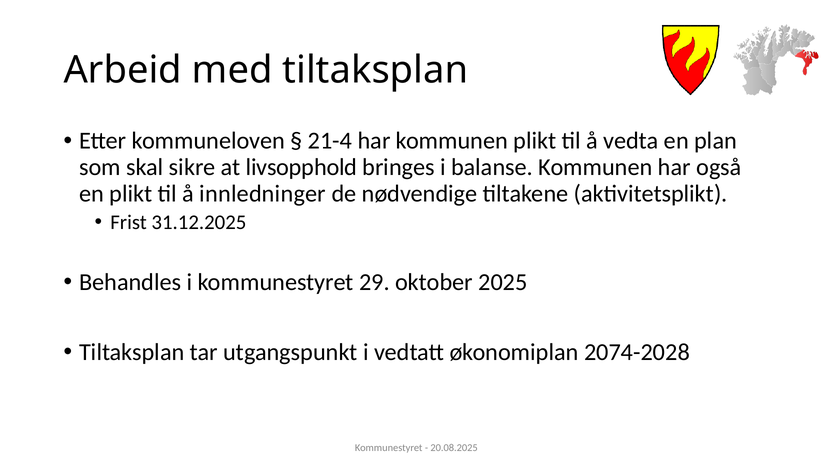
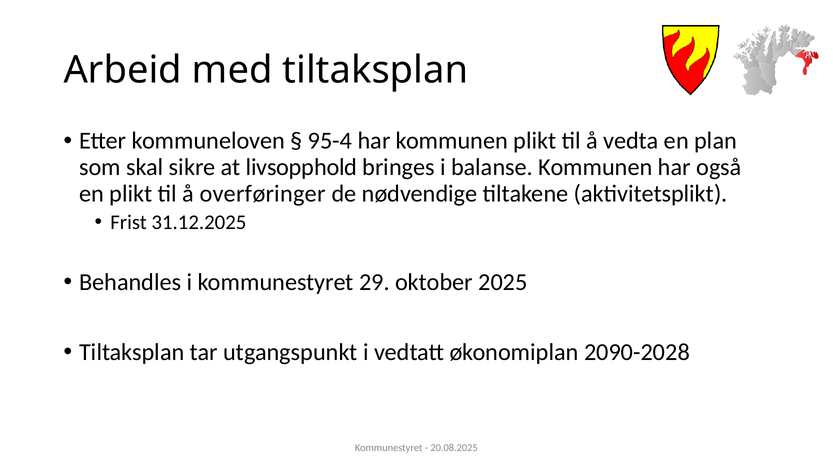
21-4: 21-4 -> 95-4 (330, 141)
innledninger: innledninger -> overføringer (263, 193)
2074-2028: 2074-2028 -> 2090-2028 (637, 352)
